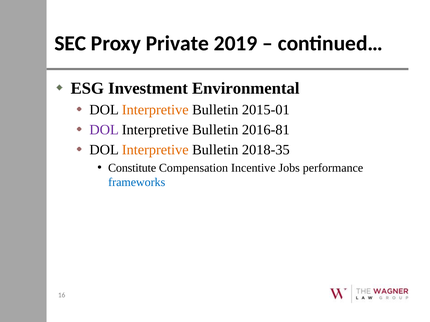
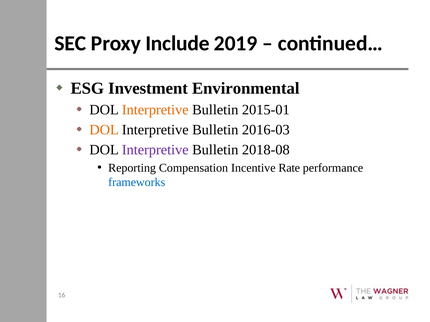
Private: Private -> Include (177, 43)
DOL colour: purple -> orange (104, 130)
2016-81: 2016-81 -> 2016-03 (266, 130)
Interpretive colour: orange -> purple (155, 150)
2018-35: 2018-35 -> 2018-08 (266, 150)
Constitute: Constitute -> Reporting (132, 168)
Jobs: Jobs -> Rate (289, 168)
